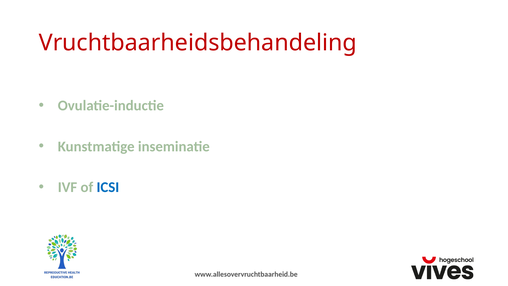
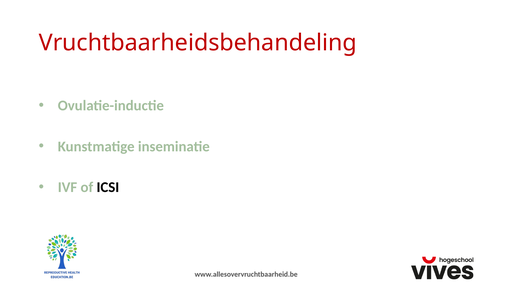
ICSI colour: blue -> black (108, 187)
